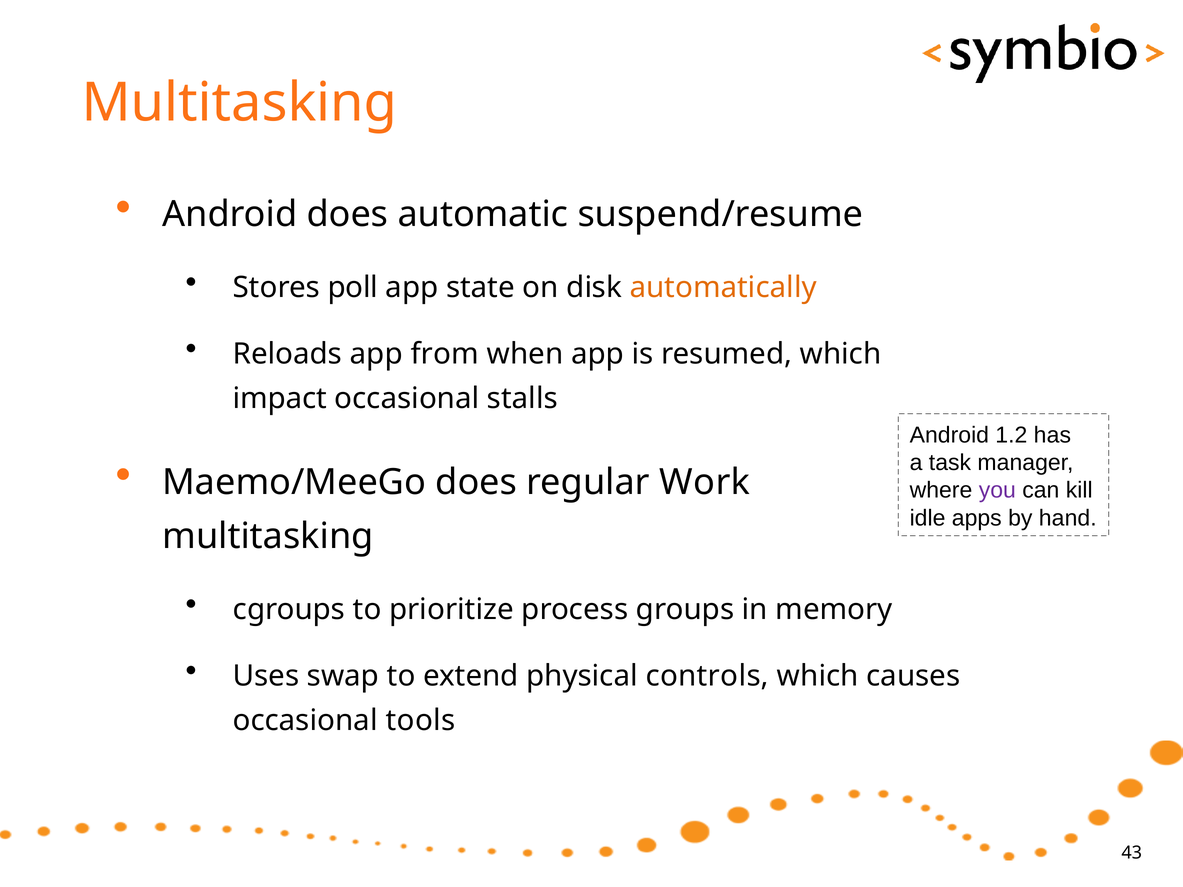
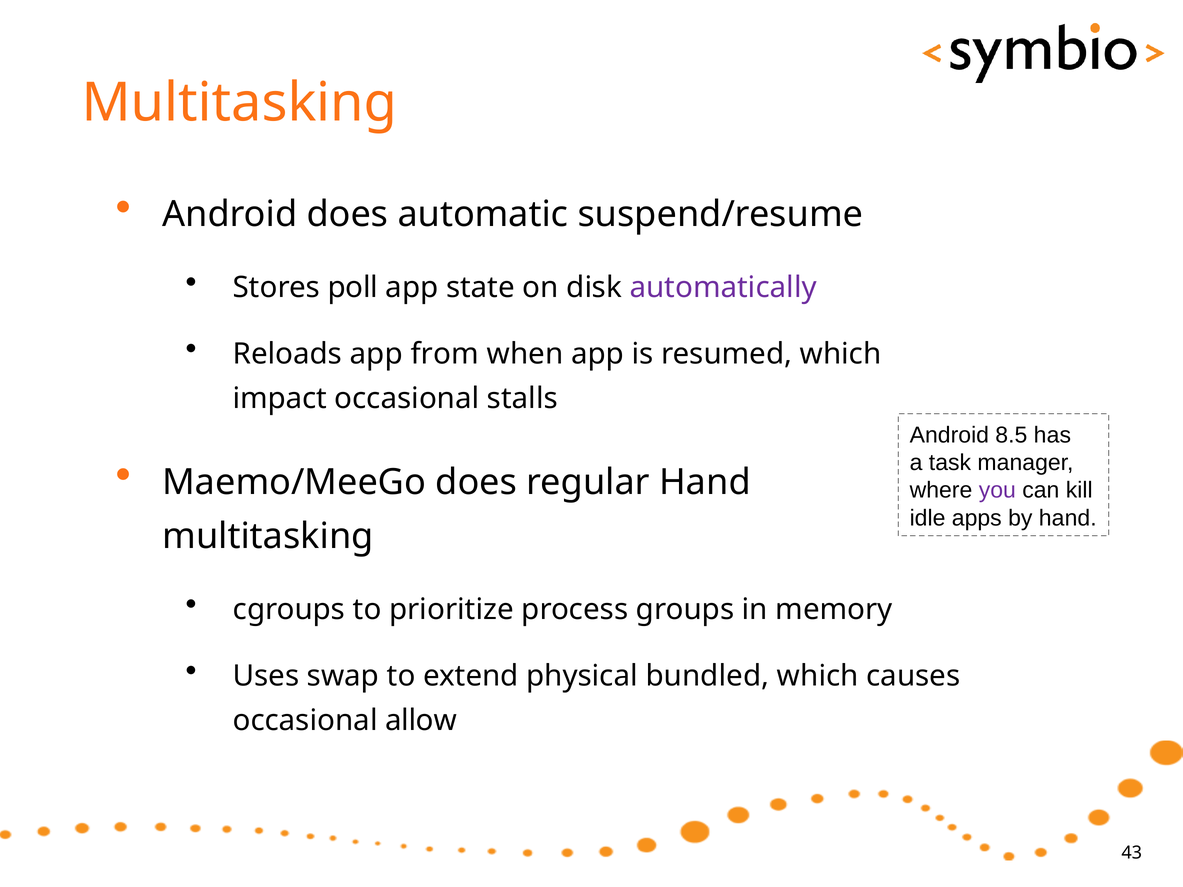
automatically colour: orange -> purple (723, 288)
1.2: 1.2 -> 8.5 (1011, 435)
regular Work: Work -> Hand (705, 482)
controls: controls -> bundled (707, 676)
tools: tools -> allow (421, 721)
